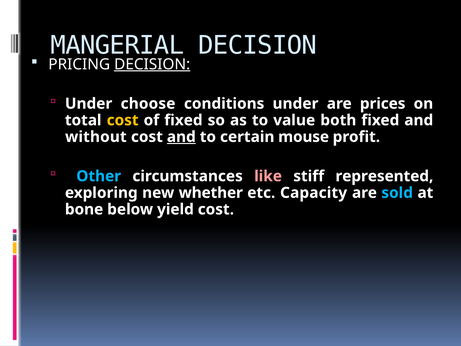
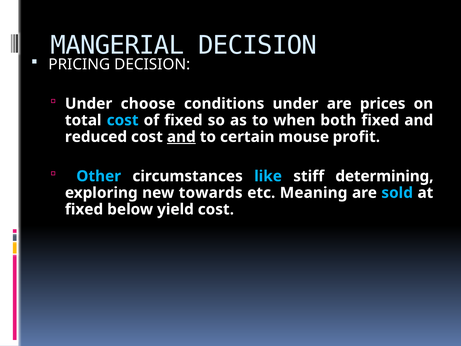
DECISION underline: present -> none (152, 64)
cost colour: yellow -> light blue (123, 120)
value: value -> when (294, 120)
without: without -> reduced (96, 137)
like colour: pink -> light blue (268, 176)
represented: represented -> determining (384, 176)
whether: whether -> towards (211, 193)
Capacity: Capacity -> Meaning (314, 193)
bone: bone -> fixed (84, 209)
